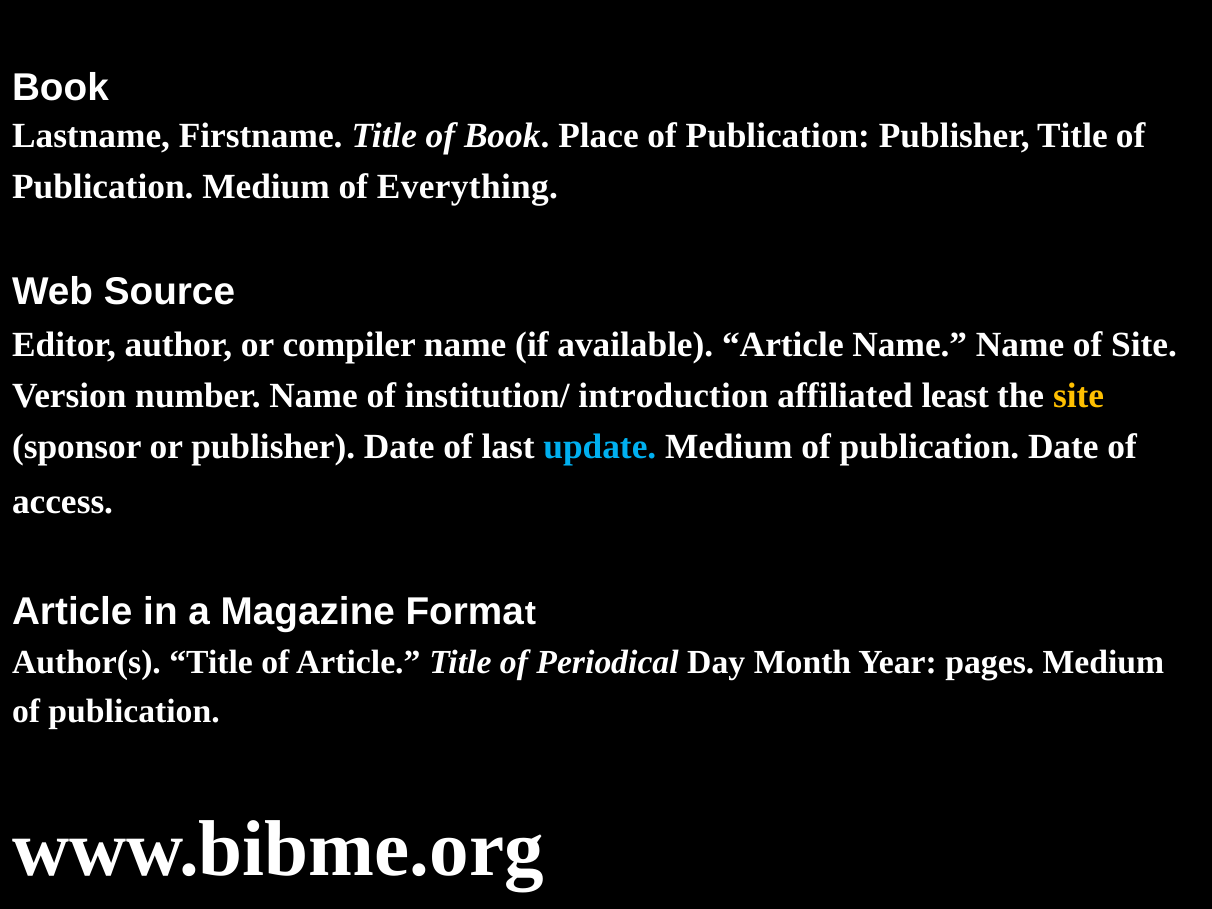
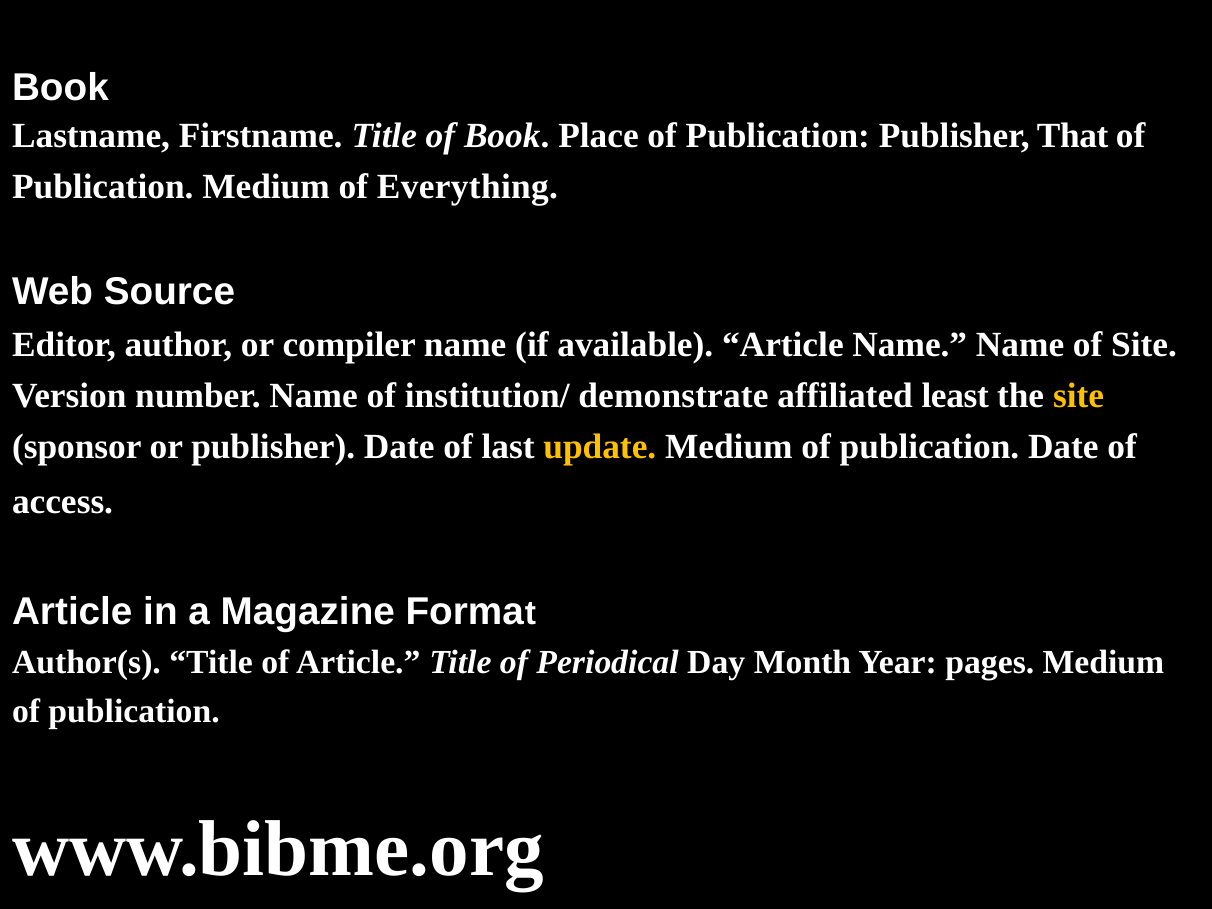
Publisher Title: Title -> That (1073, 136)
introduction: introduction -> demonstrate (673, 396)
update colour: light blue -> yellow (600, 446)
